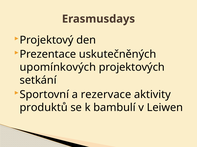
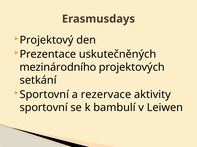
upomínkových: upomínkových -> mezinárodního (58, 68)
produktů: produktů -> sportovní (44, 108)
